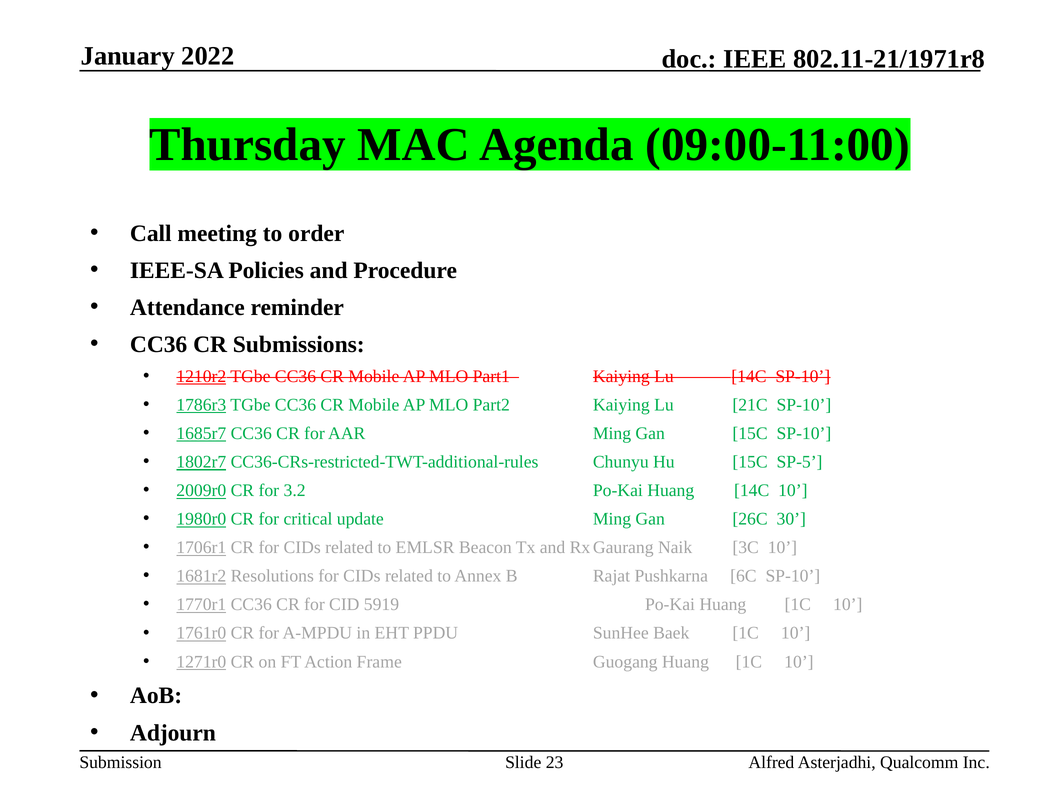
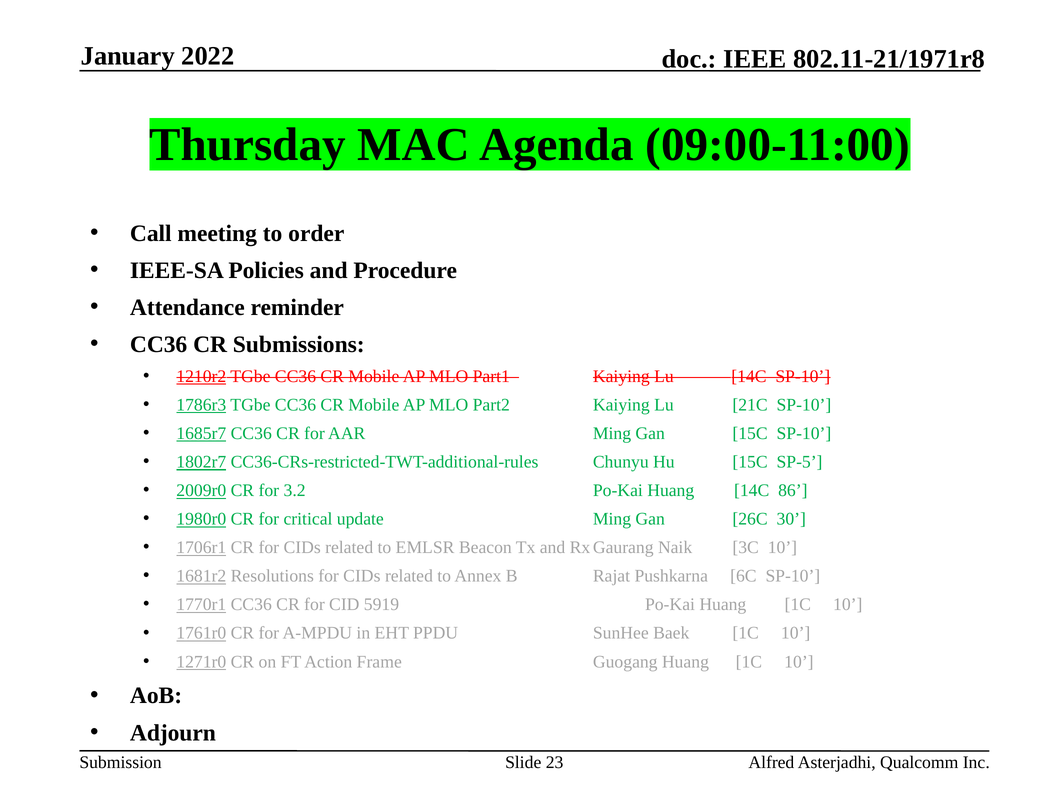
14C 10: 10 -> 86 (793, 490)
